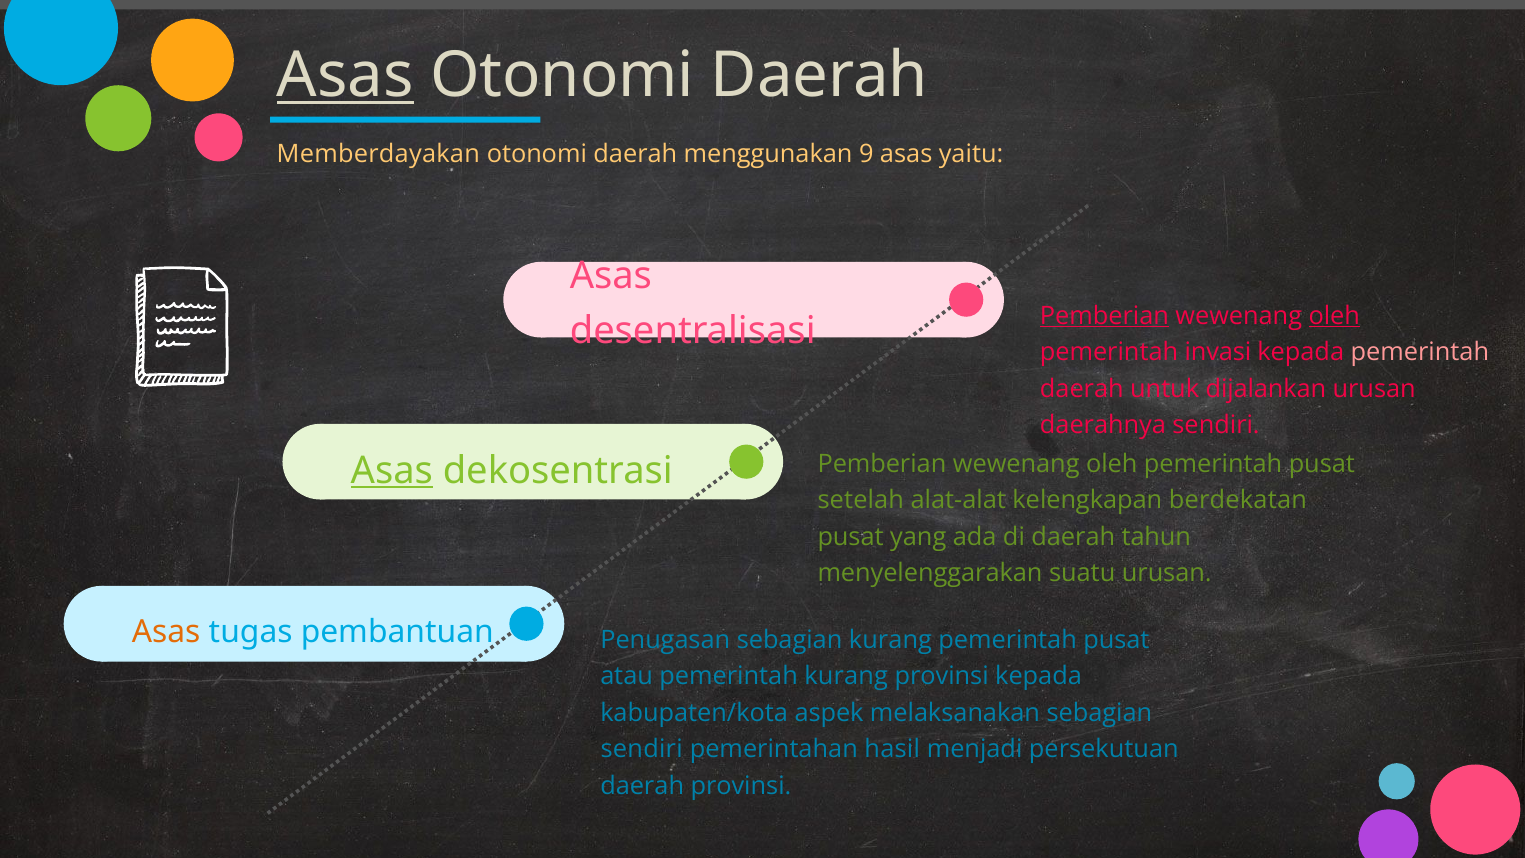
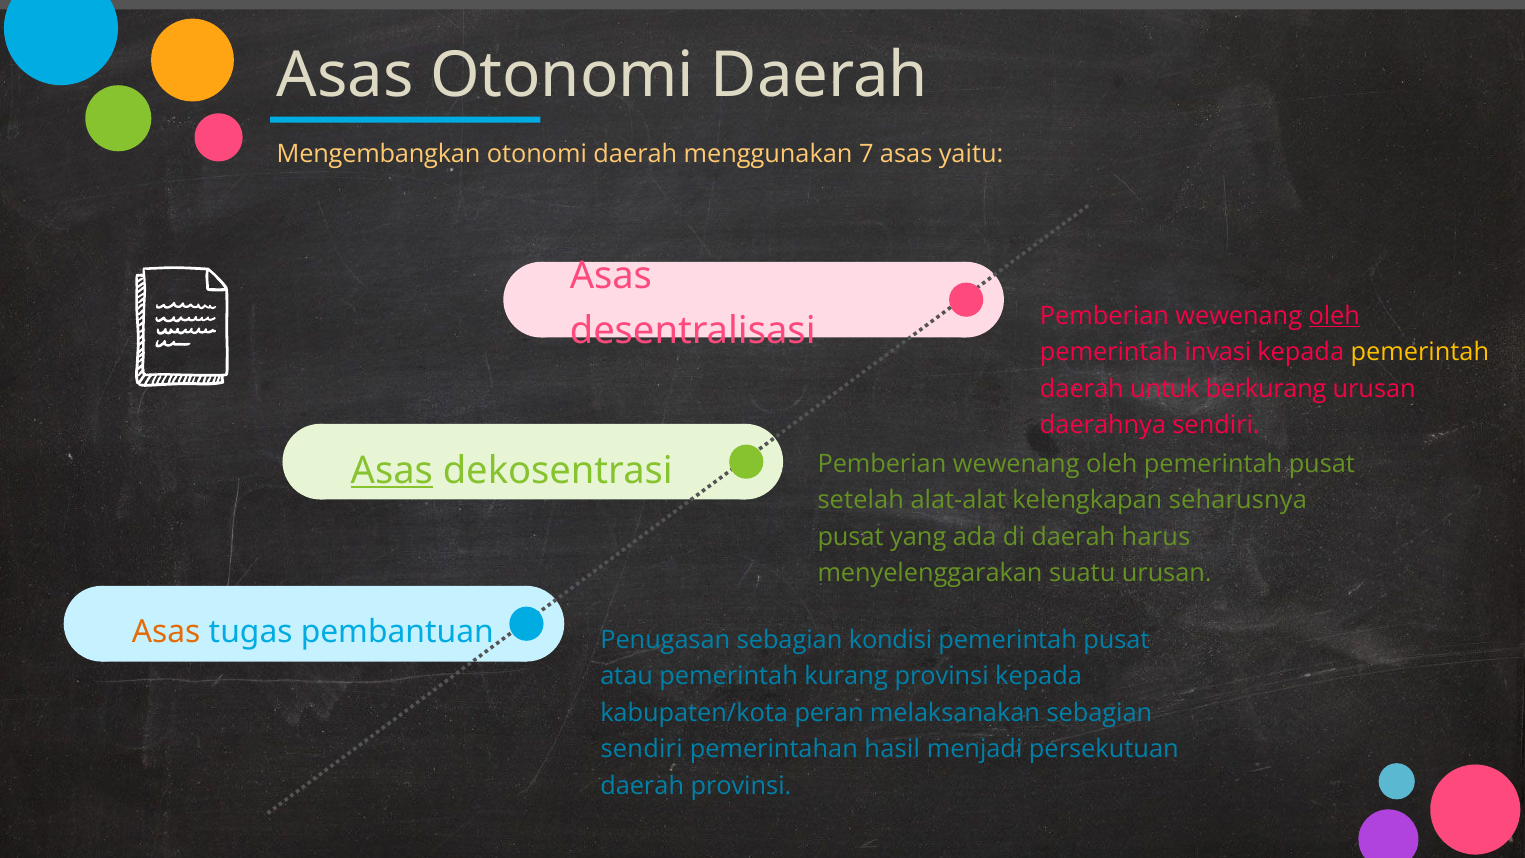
Asas underline: present -> none (345, 75)
Memberdayakan: Memberdayakan -> Mengembangkan (379, 154)
9: 9 -> 7 (866, 154)
Pemberian underline: present -> none (1104, 316)
pemerintah colour: pink -> yellow (1420, 352)
dijalankan: dijalankan -> berkurang (1266, 389)
berdekatan: berdekatan -> seharusnya (1238, 500)
tahun: tahun -> harus (1156, 537)
sebagian kurang: kurang -> kondisi (891, 640)
aspek: aspek -> peran (829, 713)
